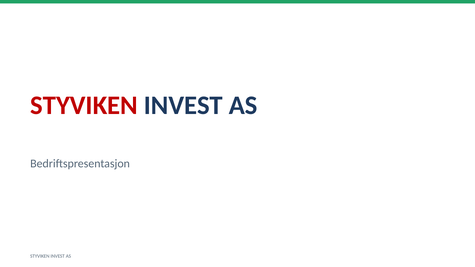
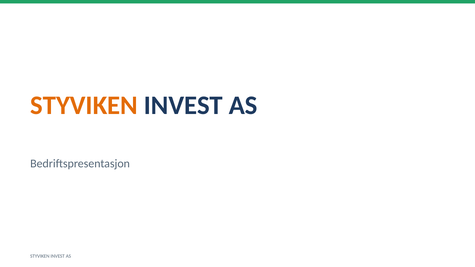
STYVIKEN colour: red -> orange (84, 105)
